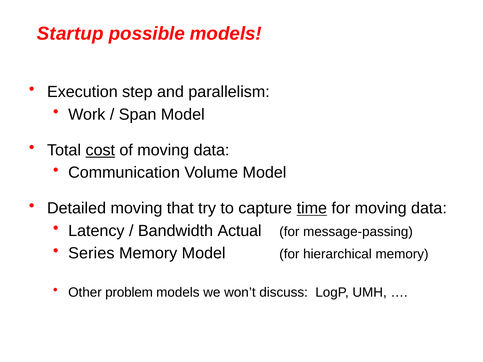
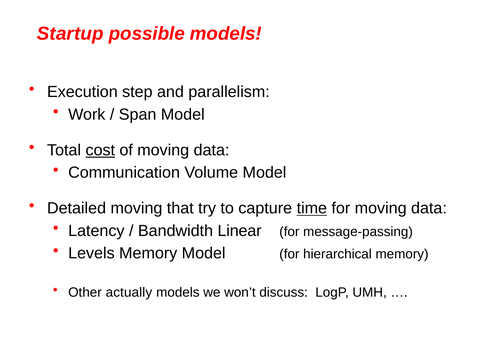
Actual: Actual -> Linear (240, 231)
Series: Series -> Levels (91, 254)
problem: problem -> actually (129, 293)
